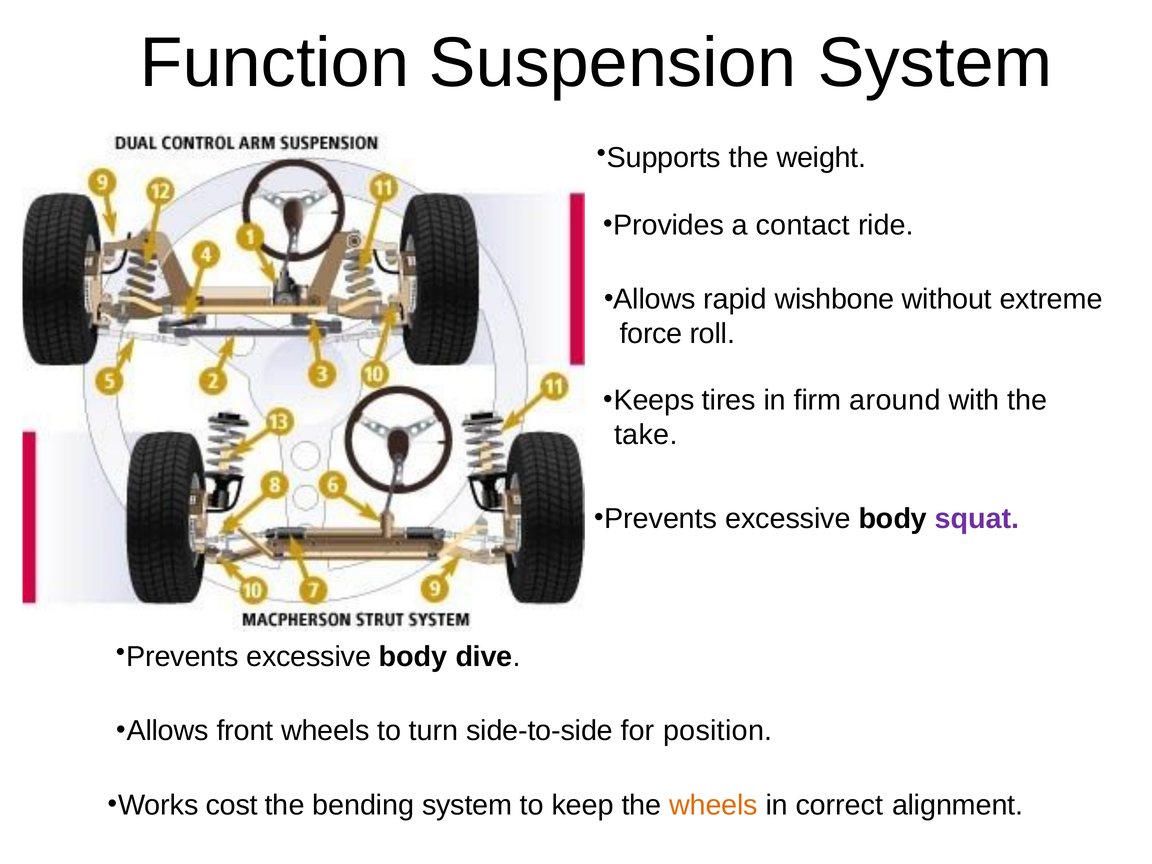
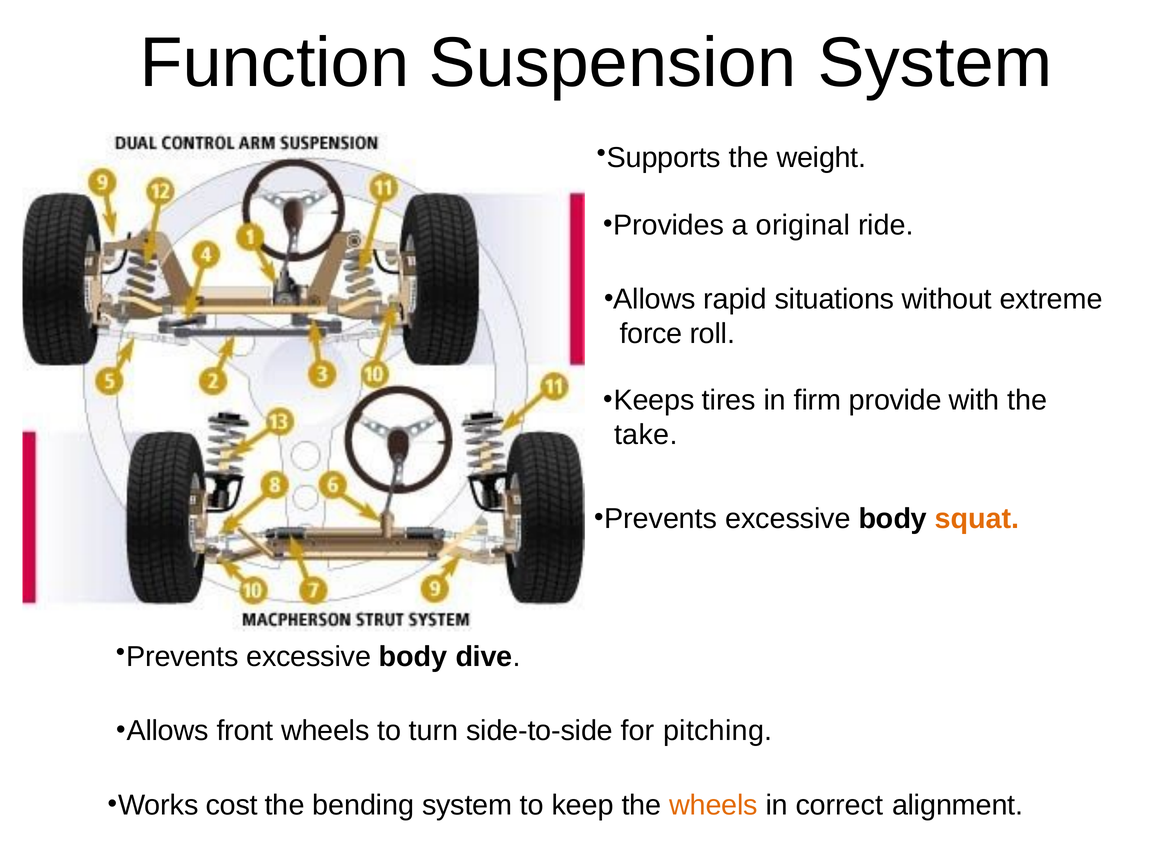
contact: contact -> original (803, 225)
wishbone: wishbone -> situations (834, 299)
around: around -> provide (895, 400)
squat colour: purple -> orange (977, 519)
position: position -> pitching (718, 731)
